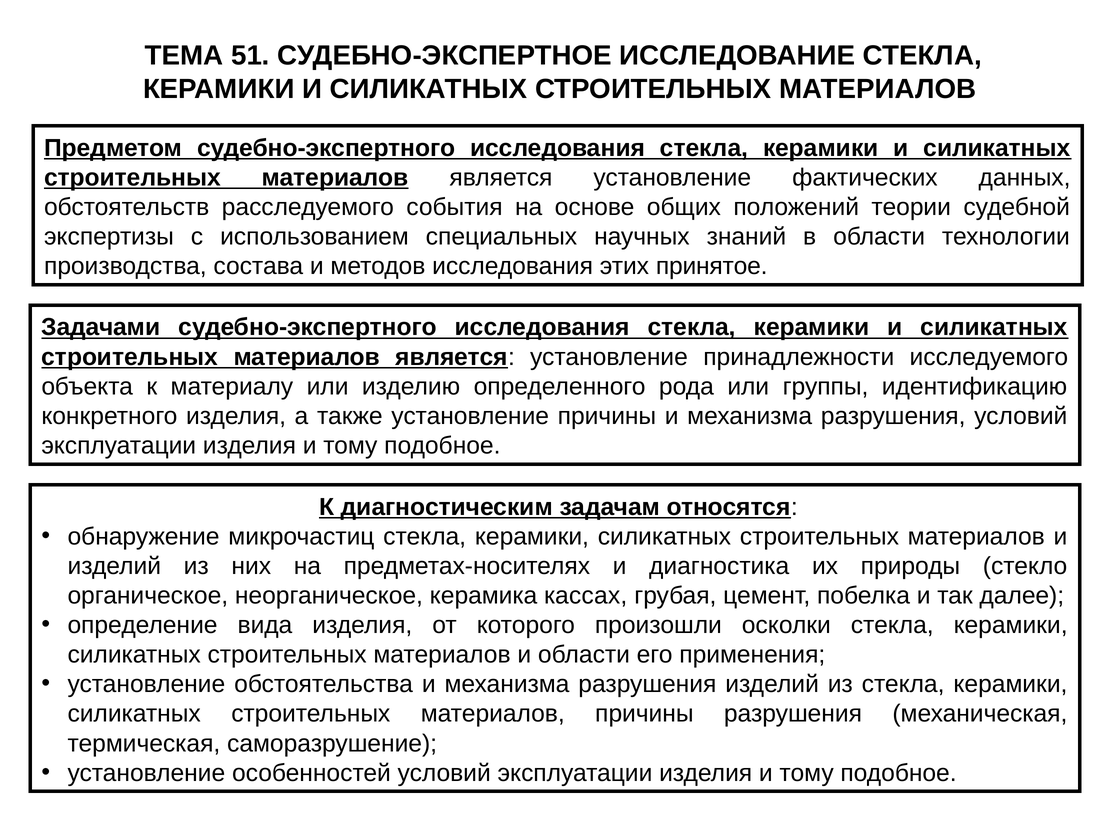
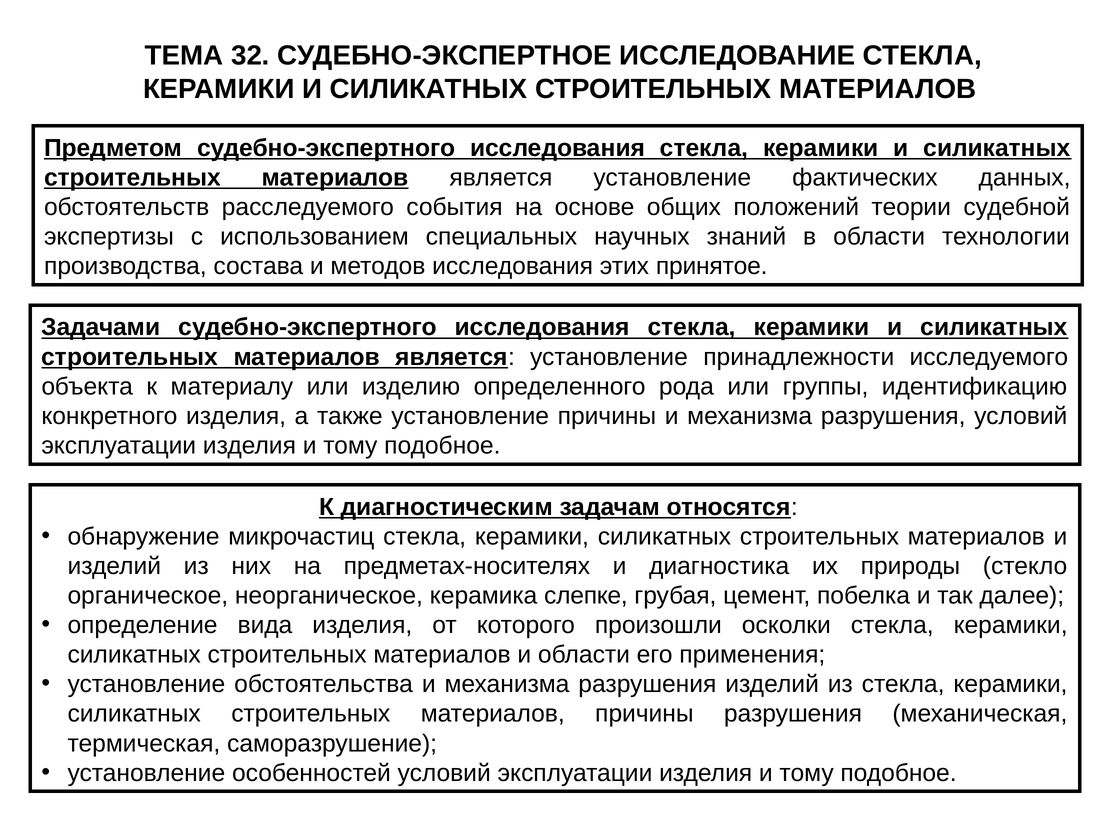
51: 51 -> 32 (250, 56)
кассах: кассах -> слепке (586, 596)
